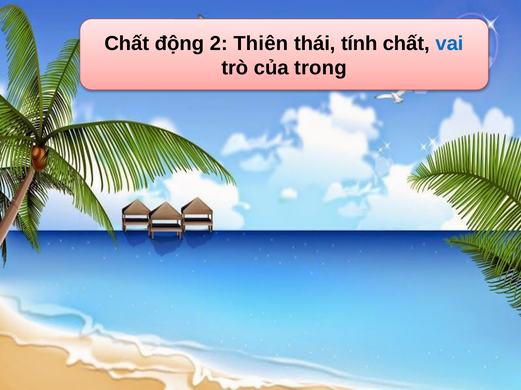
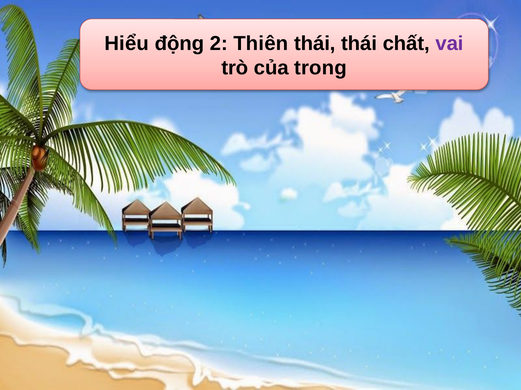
Chất: Chất -> Hiểu (127, 44)
thái tính: tính -> thái (359, 44)
vai colour: blue -> purple (449, 44)
